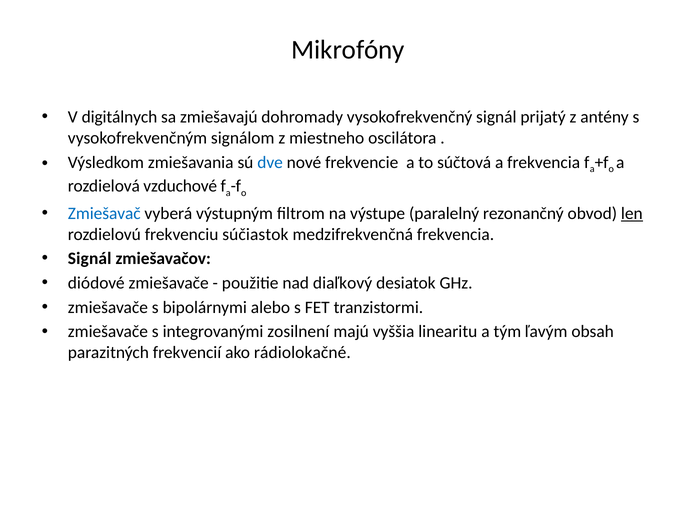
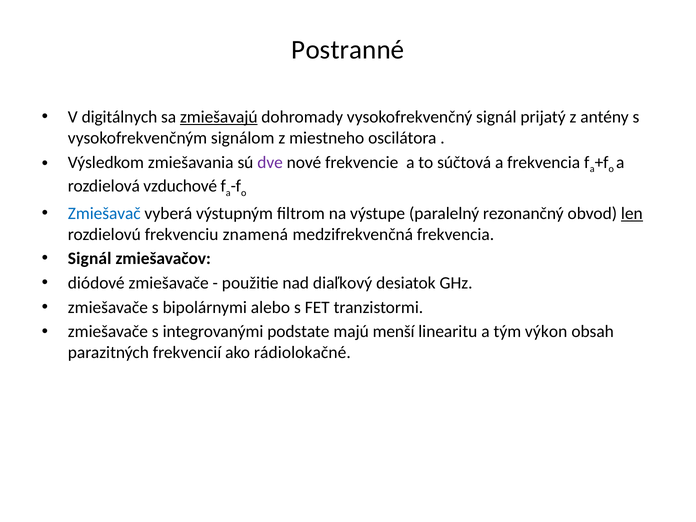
Mikrofóny: Mikrofóny -> Postranné (348, 50)
zmiešavajú underline: none -> present (219, 117)
dve colour: blue -> purple (270, 162)
súčiastok: súčiastok -> znamená (255, 234)
zosilnení: zosilnení -> podstate (298, 332)
vyššia: vyššia -> menší (394, 332)
ľavým: ľavým -> výkon (546, 332)
